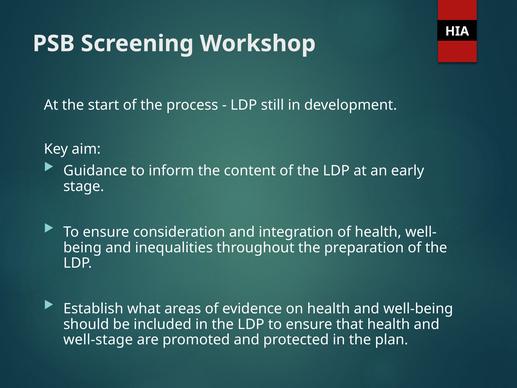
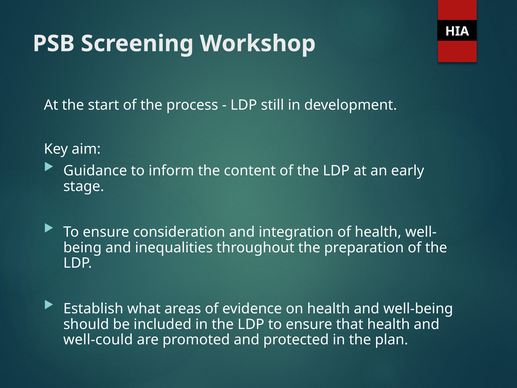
well-stage: well-stage -> well-could (98, 340)
